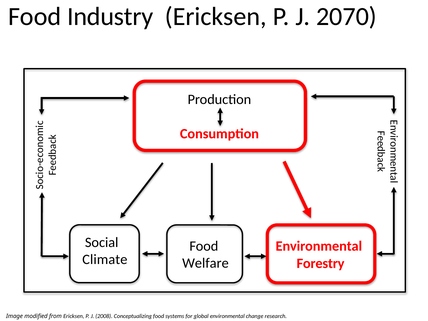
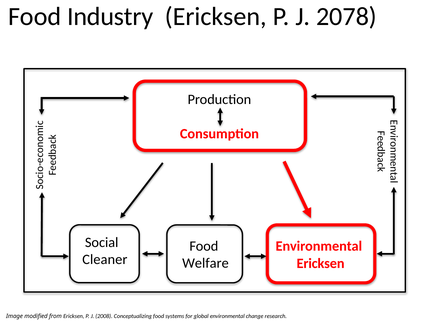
2070: 2070 -> 2078 (346, 17)
Climate: Climate -> Cleaner (105, 260)
Forestry: Forestry -> Ericksen (321, 263)
